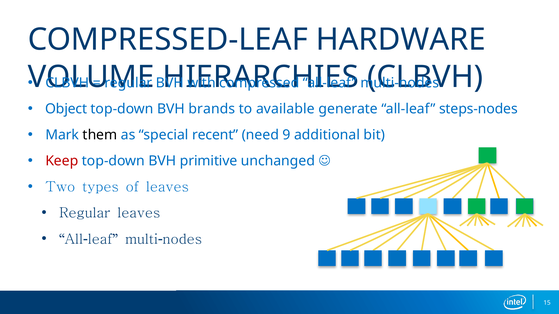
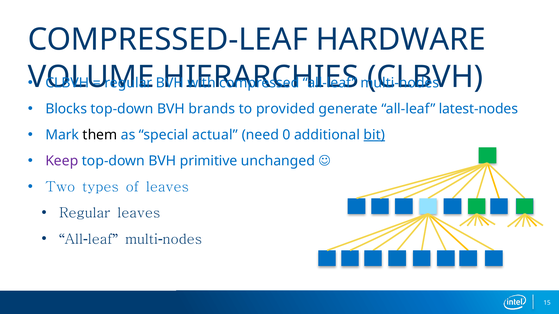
Object: Object -> Blocks (66, 109)
available: available -> provided (285, 109)
steps-nodes: steps-nodes -> latest-nodes (478, 109)
recent: recent -> actual (215, 135)
9: 9 -> 0 (287, 135)
bit underline: none -> present (374, 135)
Keep colour: red -> purple (62, 161)
